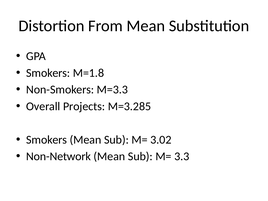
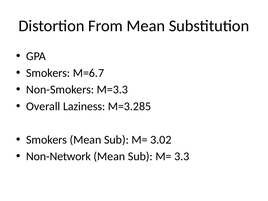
M=1.8: M=1.8 -> M=6.7 (88, 73)
Projects: Projects -> Laziness (84, 106)
